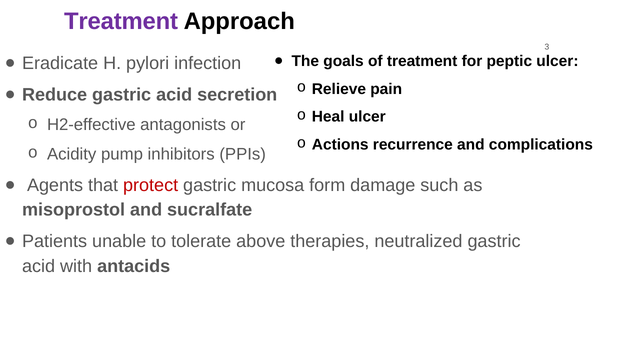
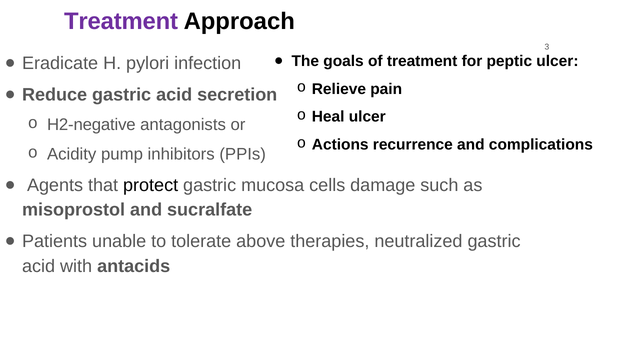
H2-effective: H2-effective -> H2-negative (91, 125)
protect colour: red -> black (151, 185)
form: form -> cells (327, 185)
